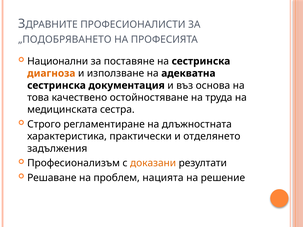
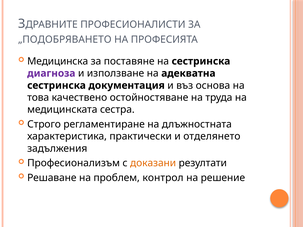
Национални: Национални -> Медицинска (58, 61)
диагноза colour: orange -> purple (51, 73)
нацията: нацията -> контрол (163, 178)
